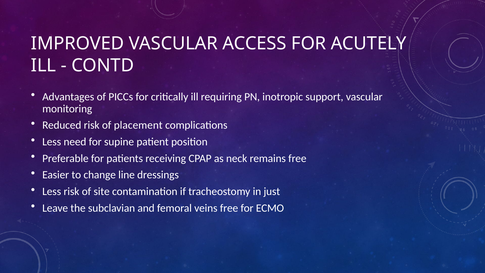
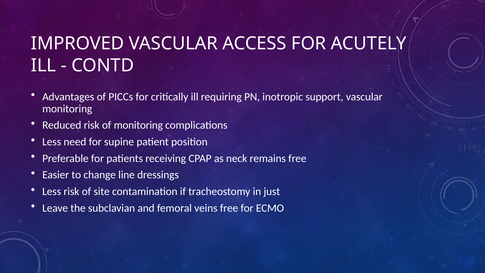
of placement: placement -> monitoring (138, 125)
